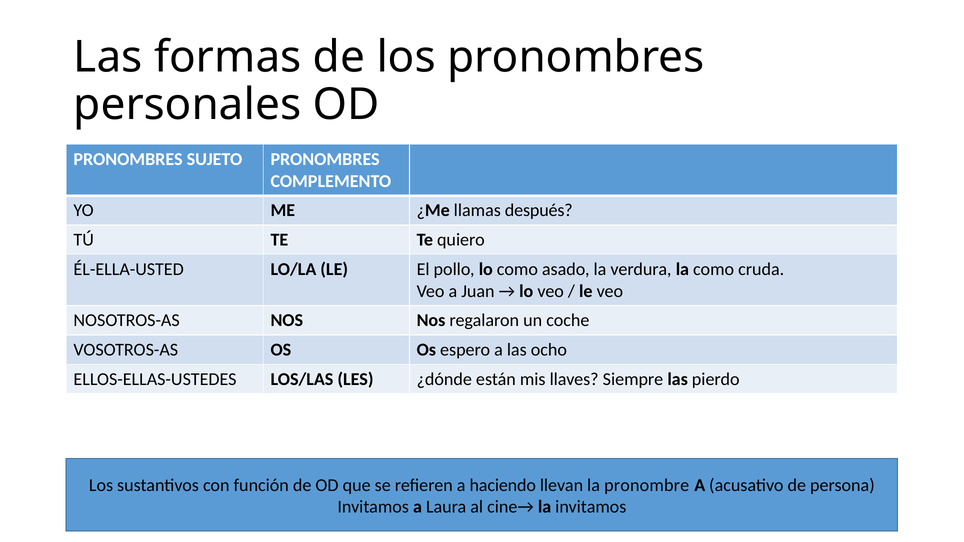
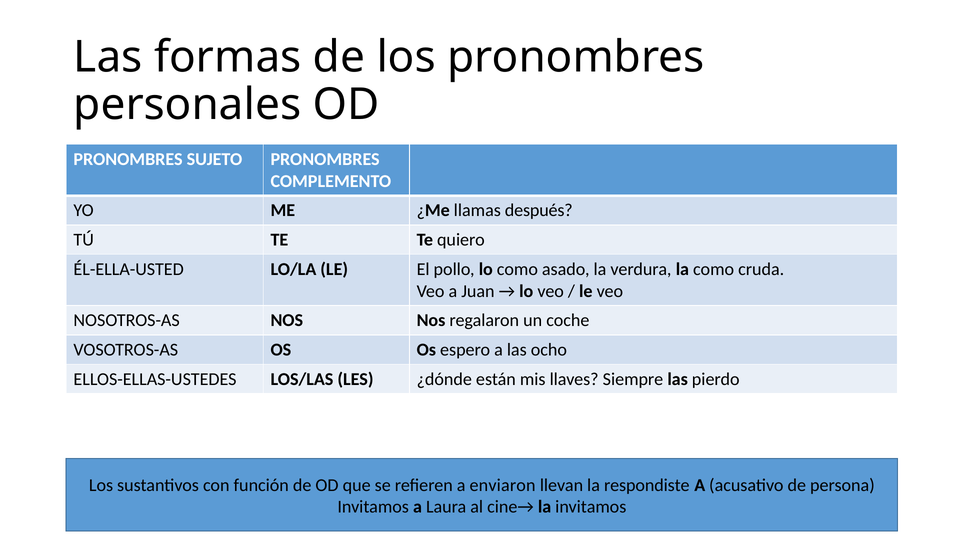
haciendo: haciendo -> enviaron (503, 485)
pronombre: pronombre -> respondiste (647, 485)
